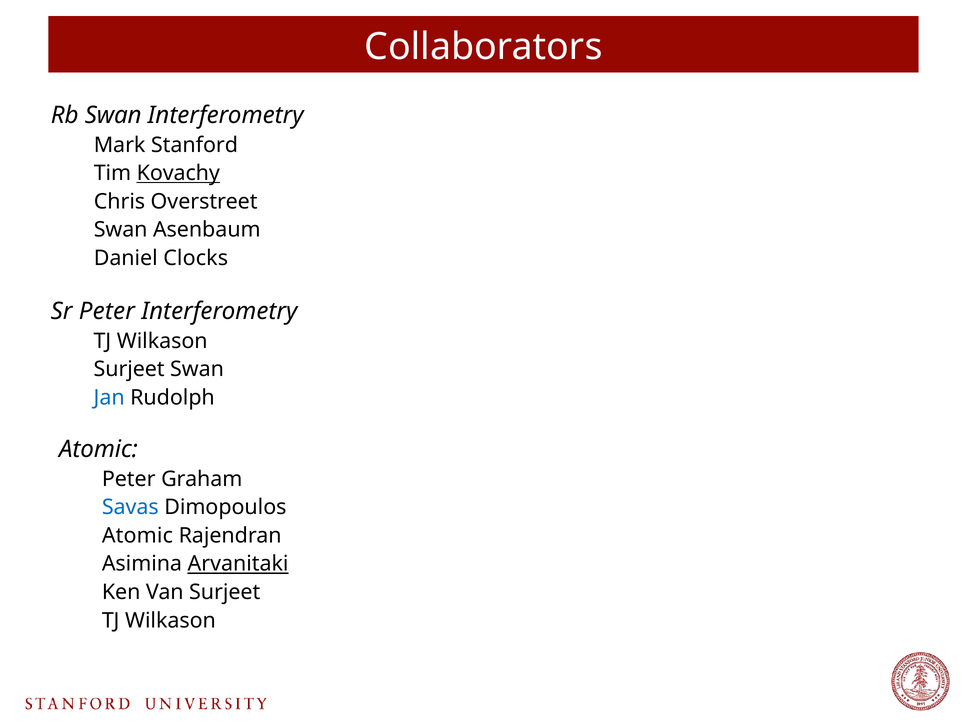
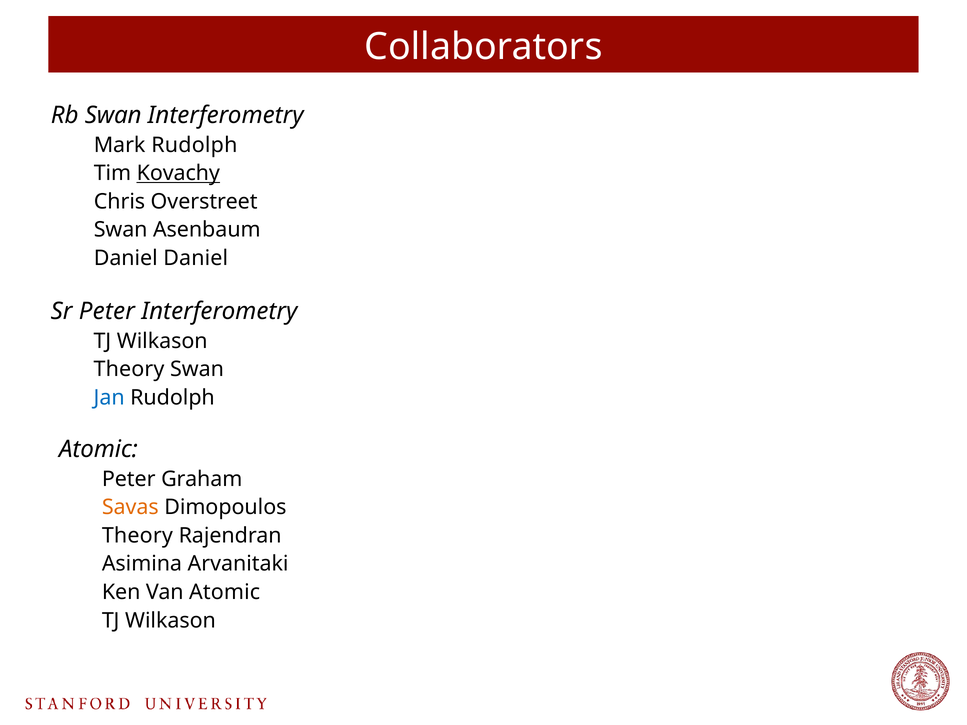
Mark Stanford: Stanford -> Rudolph (194, 145)
Daniel Clocks: Clocks -> Daniel (196, 258)
Surjeet: Surjeet -> Theory (129, 369)
Savas colour: blue -> orange (130, 507)
Atomic: Atomic -> Theory (137, 536)
Arvanitaki underline: present -> none (238, 564)
Van Surjeet: Surjeet -> Atomic (225, 592)
